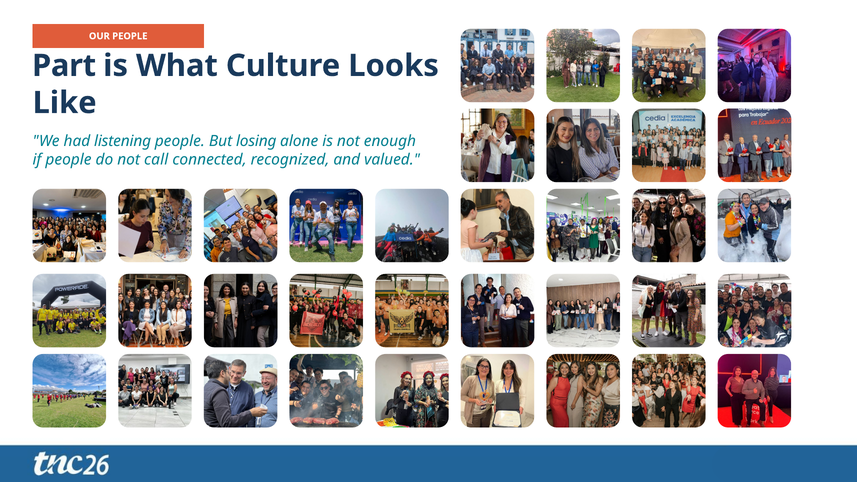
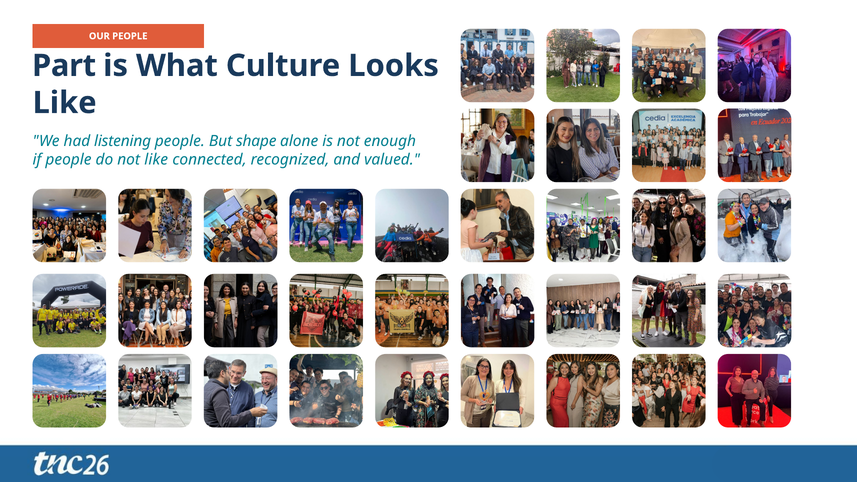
losing: losing -> shape (256, 141)
not call: call -> like (156, 160)
